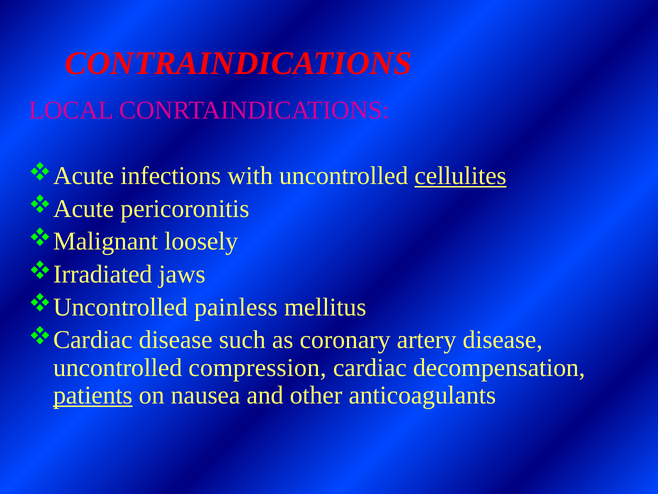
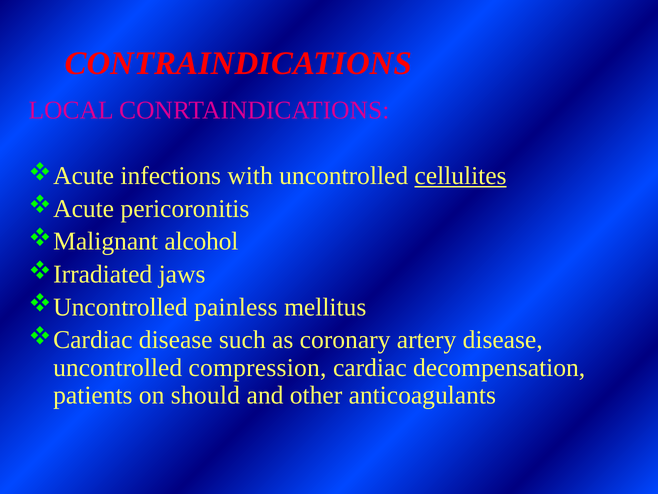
loosely: loosely -> alcohol (201, 241)
patients underline: present -> none (93, 395)
nausea: nausea -> should (205, 395)
